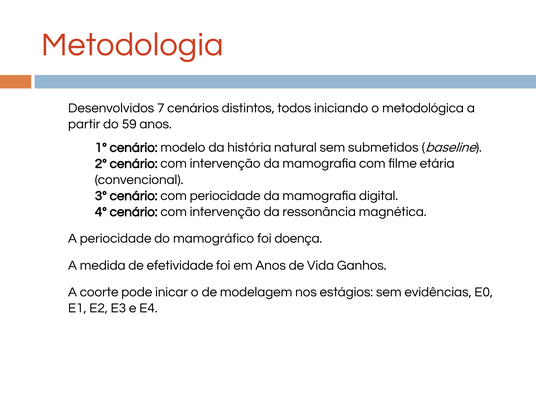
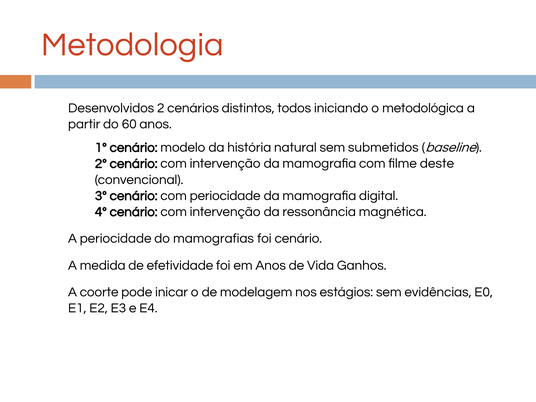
7: 7 -> 2 (161, 108)
59: 59 -> 60 (129, 124)
etária: etária -> deste (437, 164)
mamográfico: mamográfico -> mamografias (214, 239)
foi doença: doença -> cenário (298, 239)
